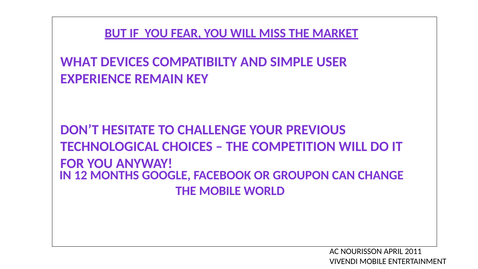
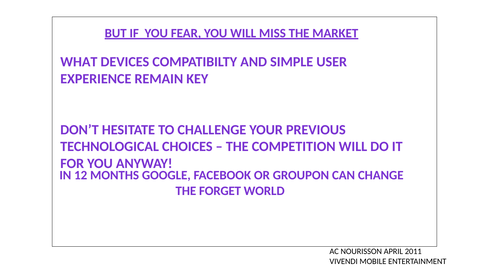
THE MOBILE: MOBILE -> FORGET (220, 191)
